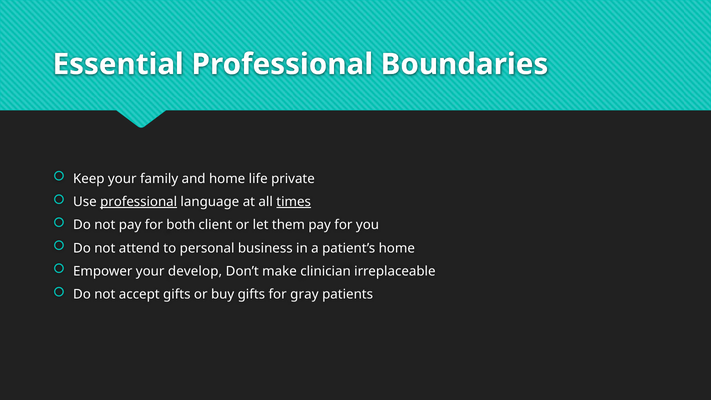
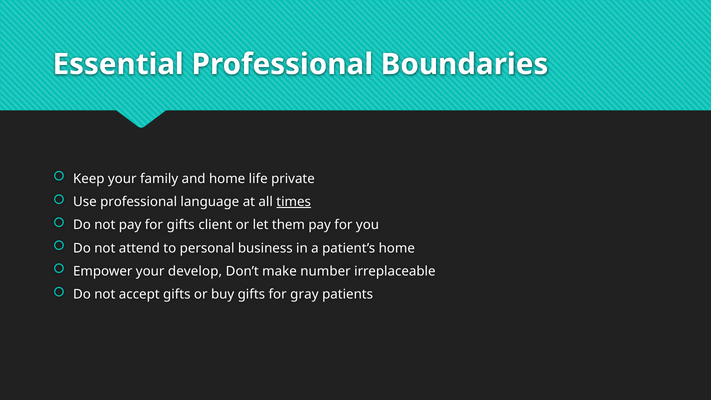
professional underline: present -> none (139, 202)
for both: both -> gifts (181, 225)
clinician: clinician -> number (325, 271)
